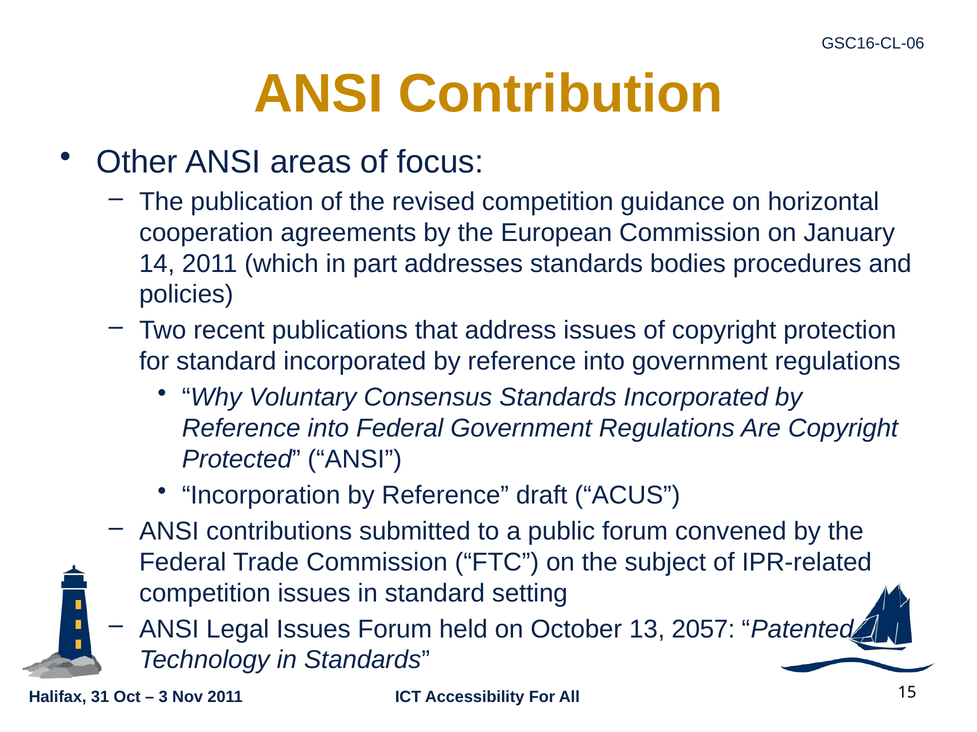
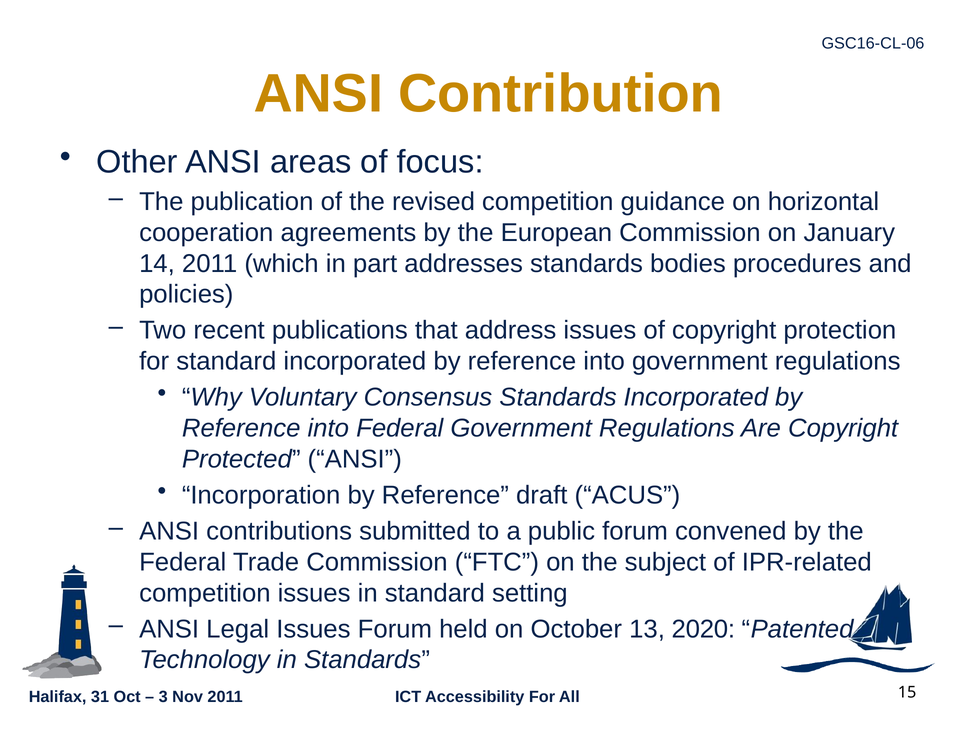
2057: 2057 -> 2020 (703, 630)
